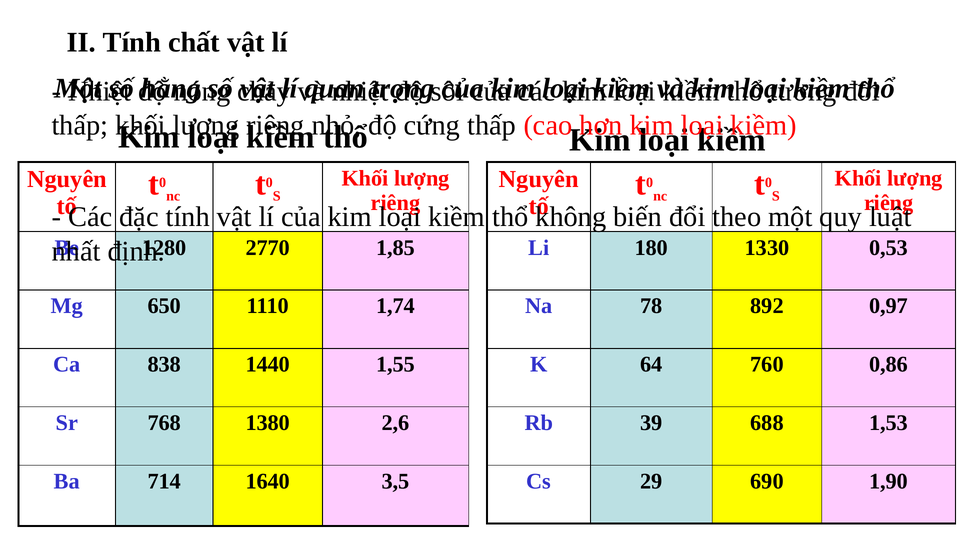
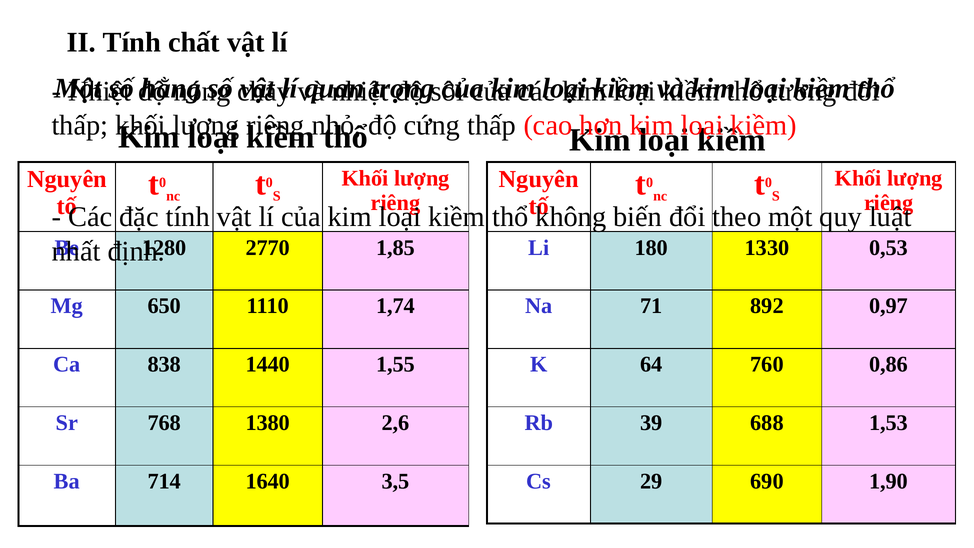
78: 78 -> 71 (651, 306)
